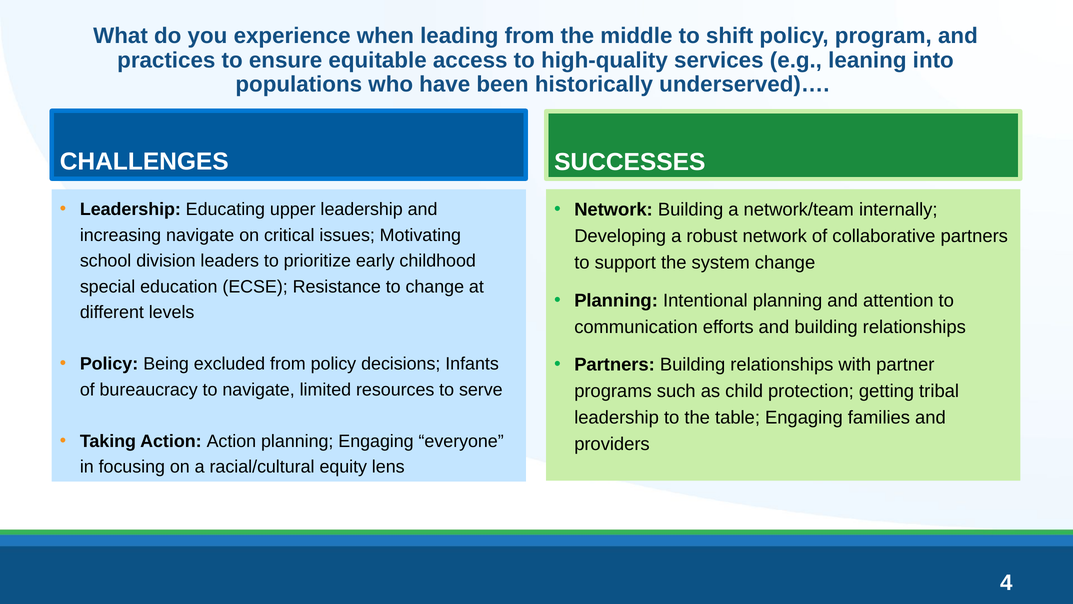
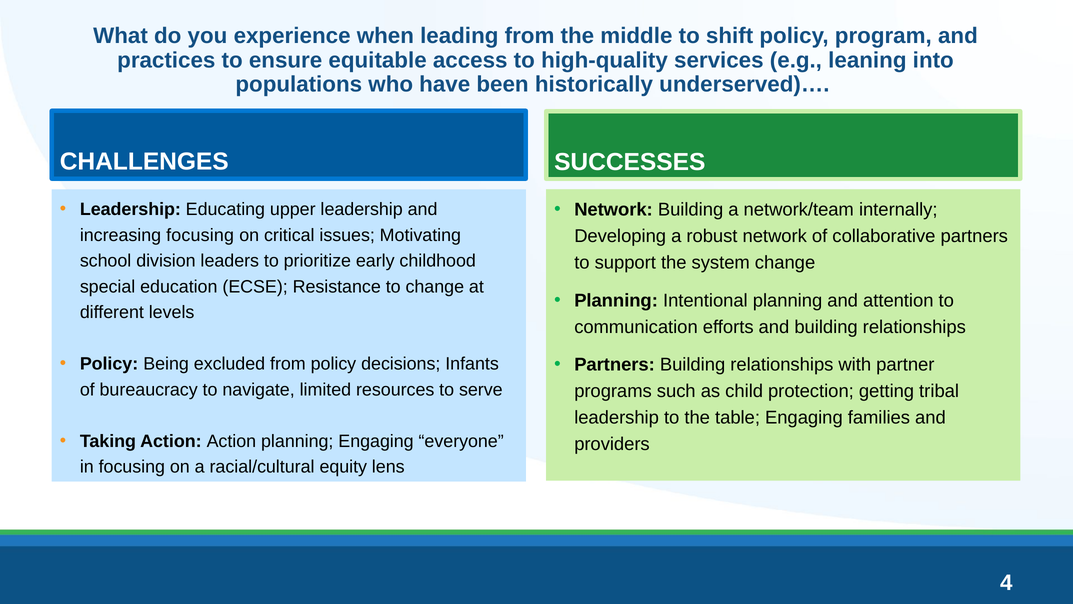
increasing navigate: navigate -> focusing (200, 235)
